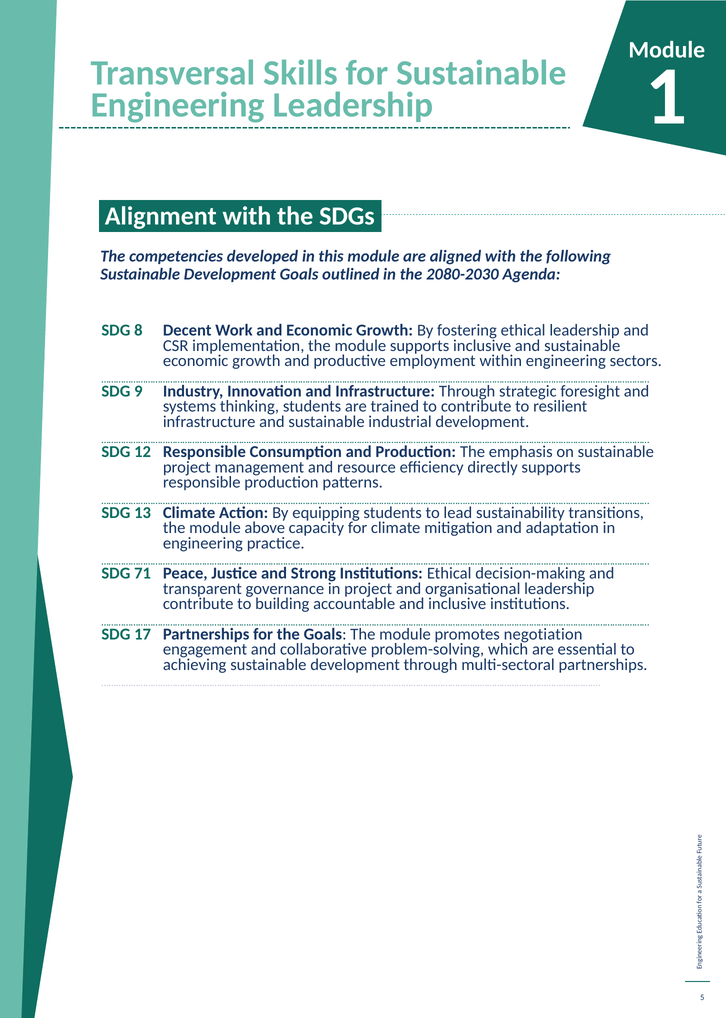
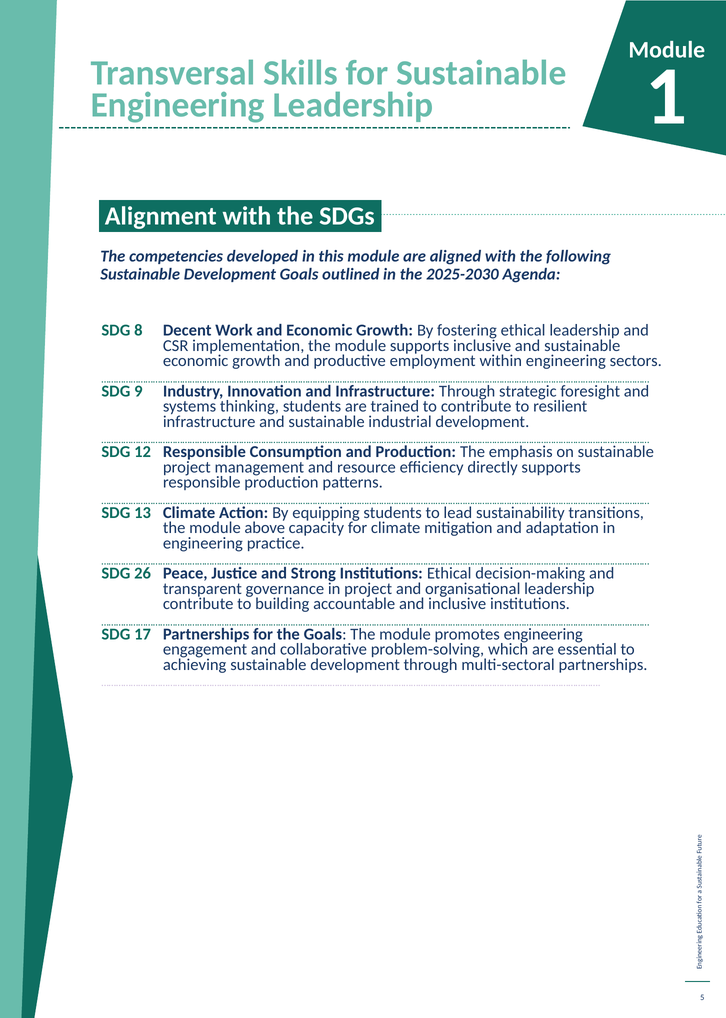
2080-2030: 2080-2030 -> 2025-2030 (462, 274)
71: 71 -> 26 (143, 574)
promotes negotiation: negotiation -> engineering (543, 635)
